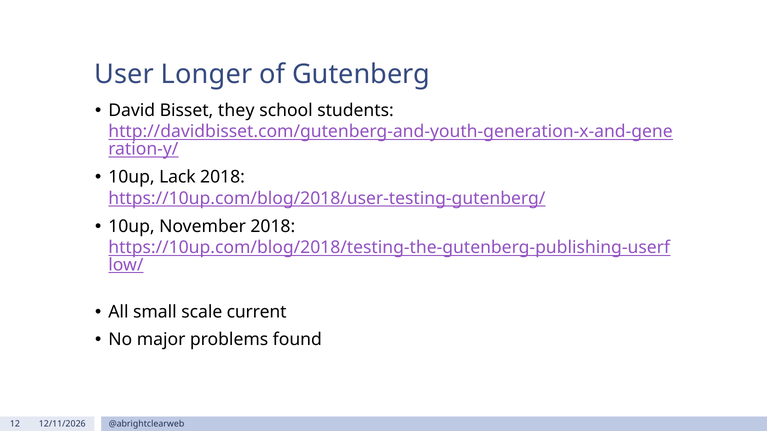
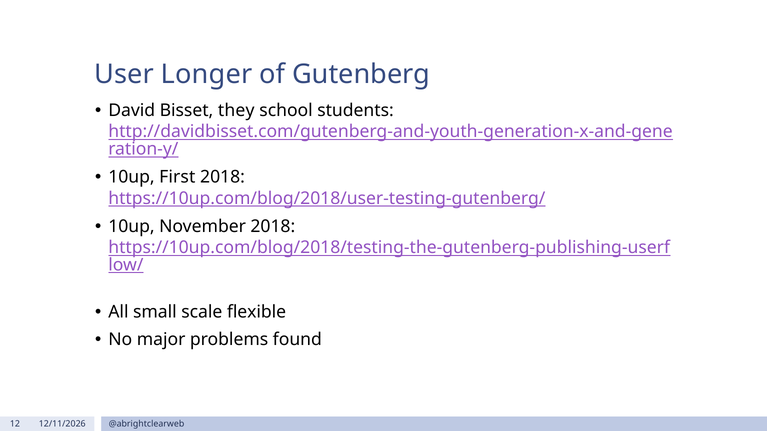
Lack: Lack -> First (177, 177)
current: current -> flexible (257, 312)
